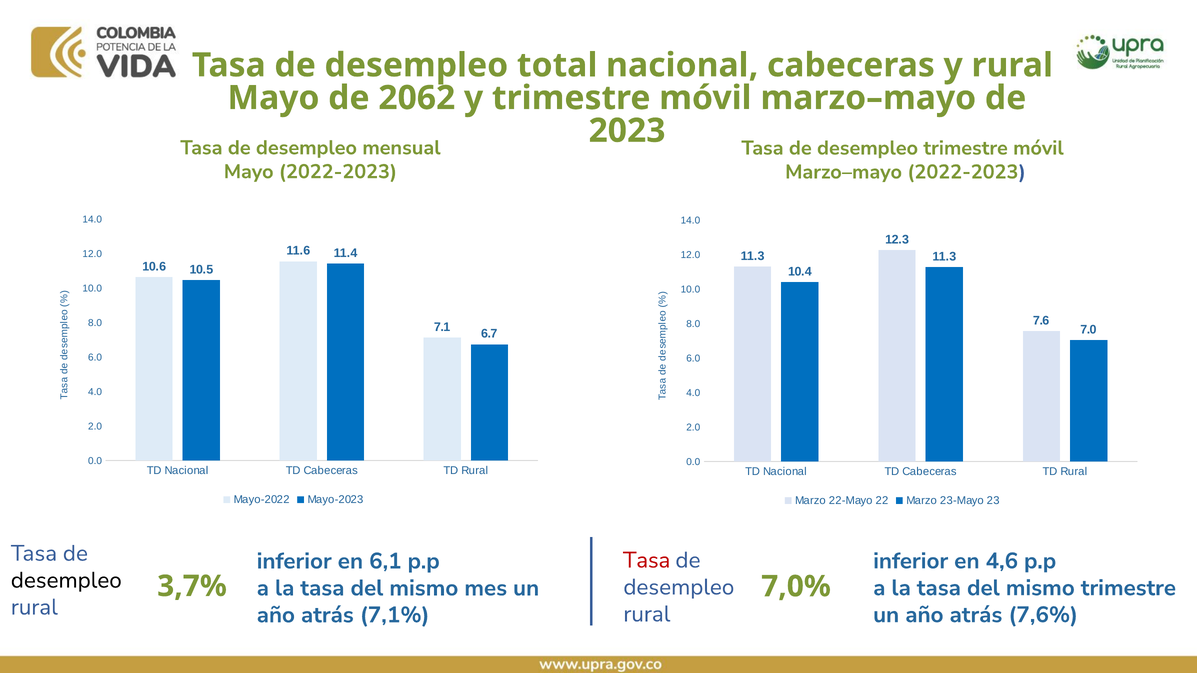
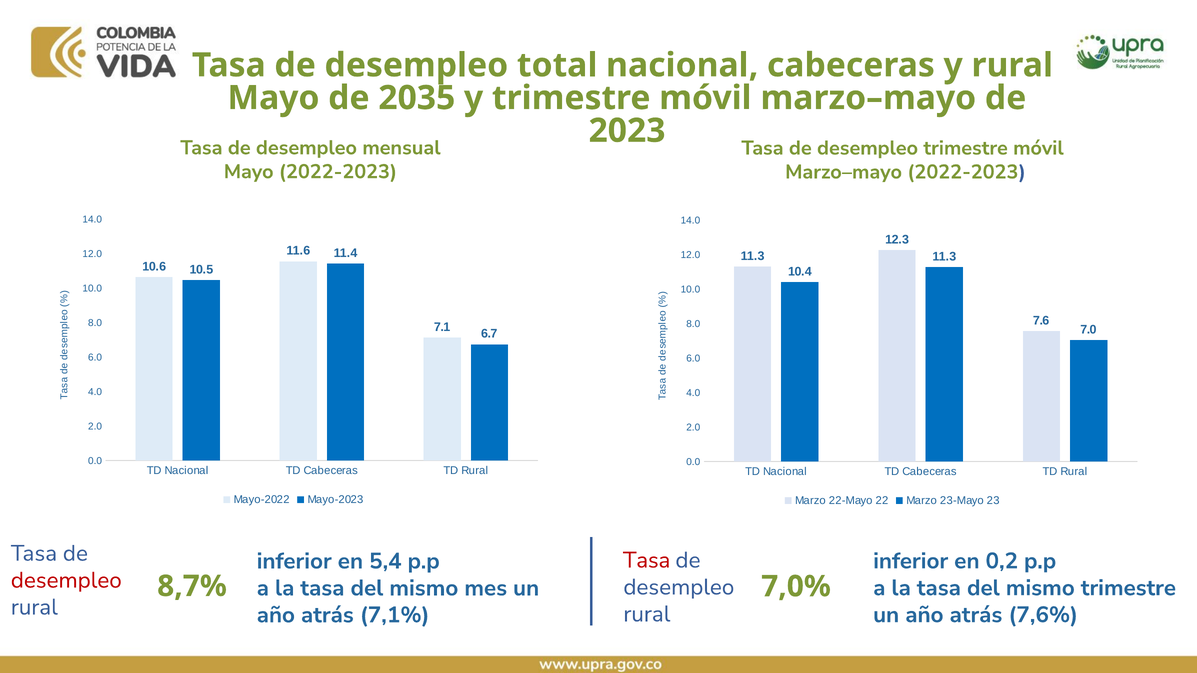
2062: 2062 -> 2035 (417, 98)
4,6: 4,6 -> 0,2 (1002, 561)
6,1: 6,1 -> 5,4 (385, 561)
desempleo colour: black -> red (66, 580)
3,7%: 3,7% -> 8,7% (192, 586)
